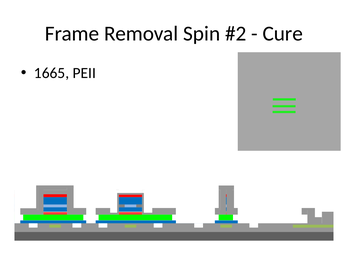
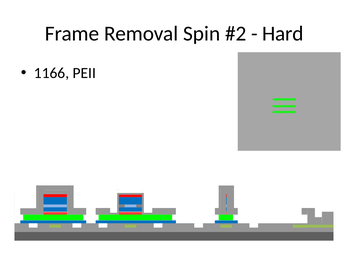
Cure: Cure -> Hard (283, 34)
1665: 1665 -> 1166 (52, 73)
